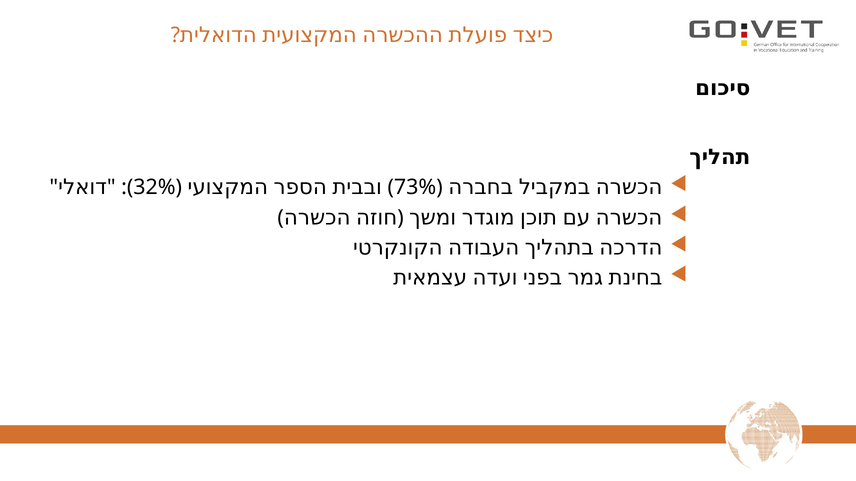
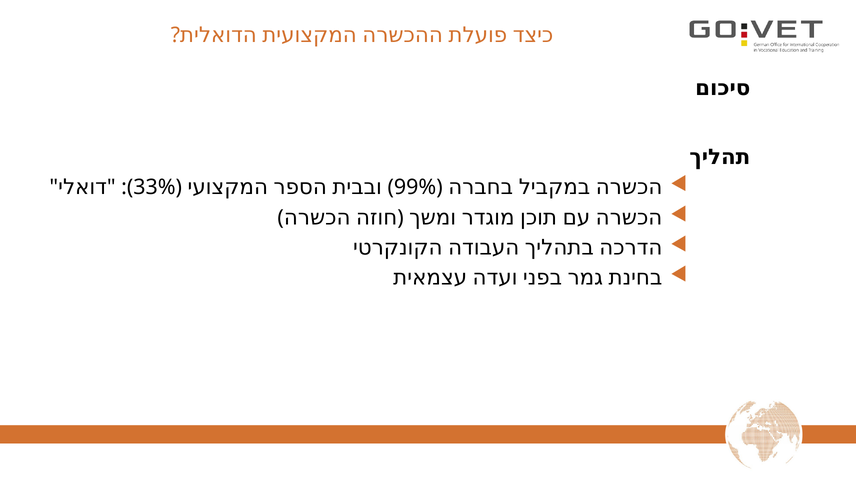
32%: 32% -> 33% (154, 188)
73%: 73% -> 99% (415, 188)
